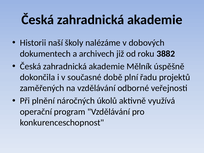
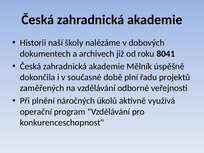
3882: 3882 -> 8041 (166, 54)
